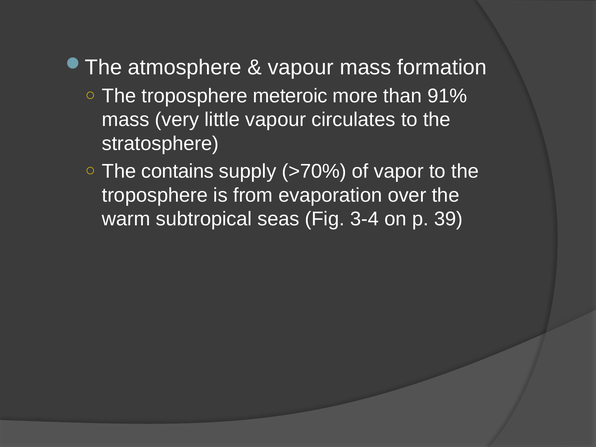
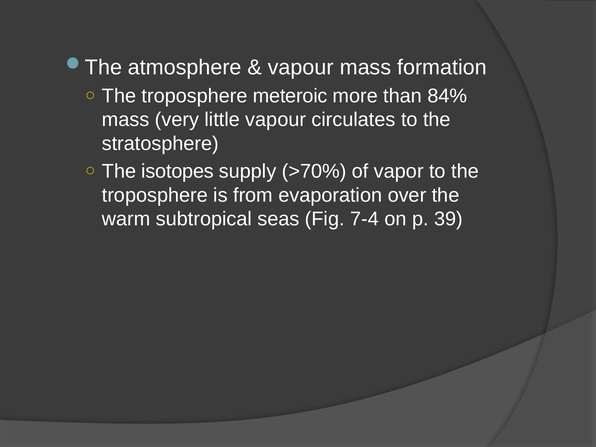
91%: 91% -> 84% (447, 96)
contains: contains -> isotopes (178, 171)
3-4: 3-4 -> 7-4 (365, 219)
